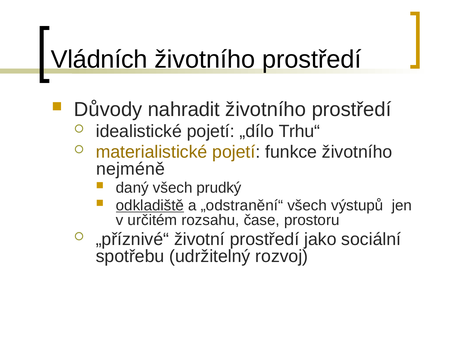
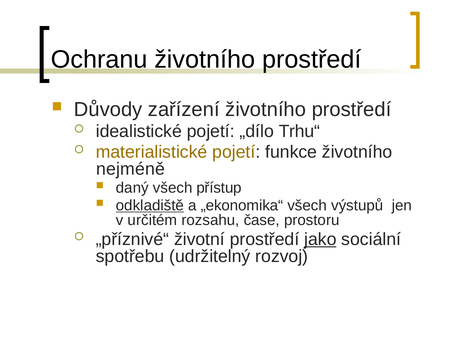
Vládních: Vládních -> Ochranu (99, 59)
nahradit: nahradit -> zařízení (184, 109)
prudký: prudký -> přístup (219, 188)
„odstranění“: „odstranění“ -> „ekonomika“ (242, 205)
jako underline: none -> present (320, 239)
